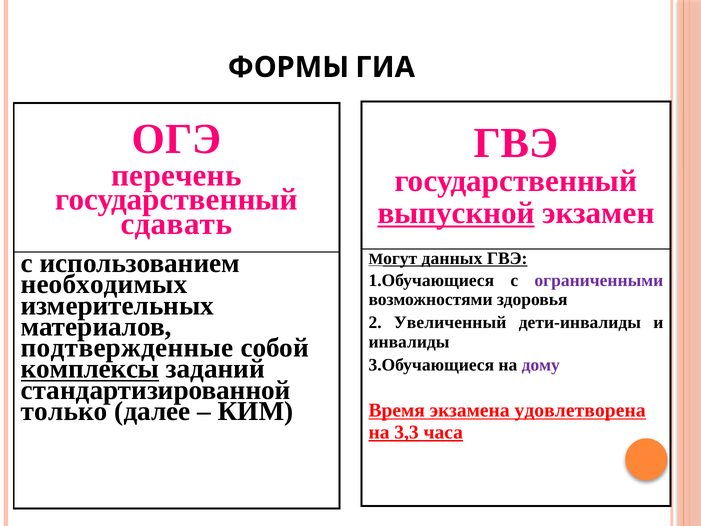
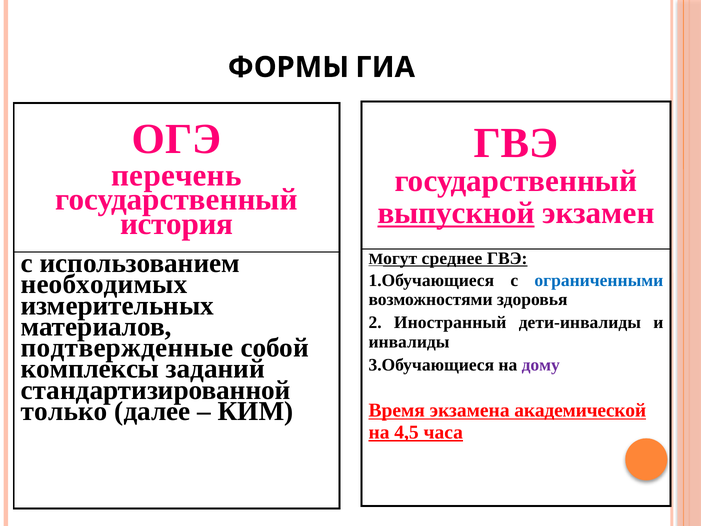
сдавать: сдавать -> история (177, 224)
данных: данных -> среднее (452, 258)
ограниченными colour: purple -> blue (599, 280)
Увеличенный: Увеличенный -> Иностранный (450, 322)
комплексы underline: present -> none (90, 369)
удовлетворена: удовлетворена -> академической (580, 410)
3,3: 3,3 -> 4,5 (407, 432)
